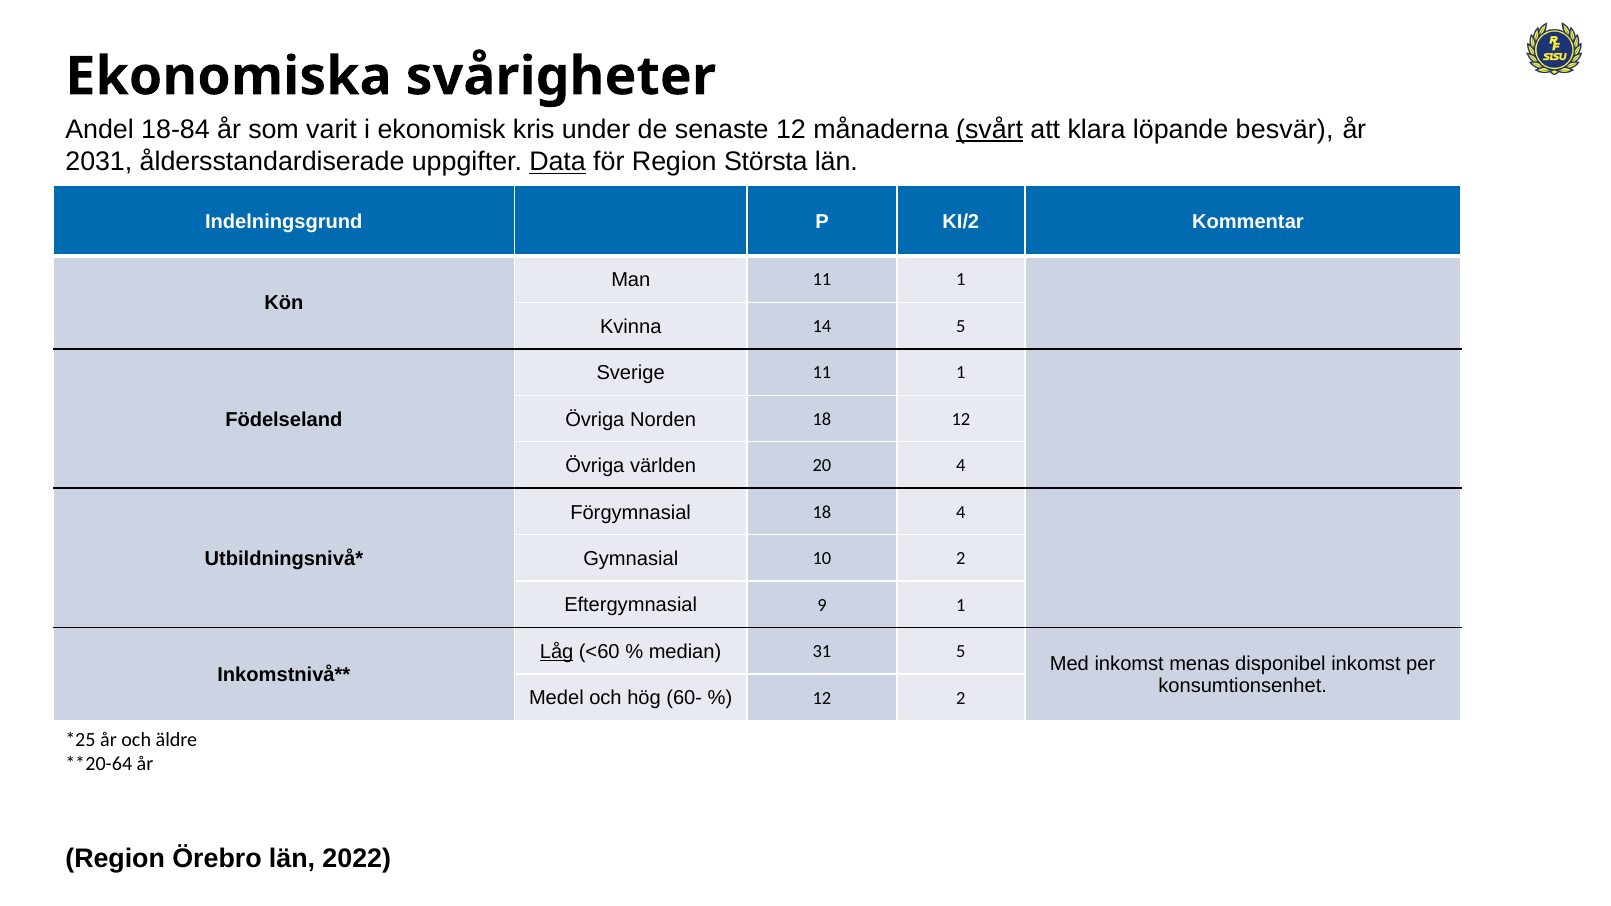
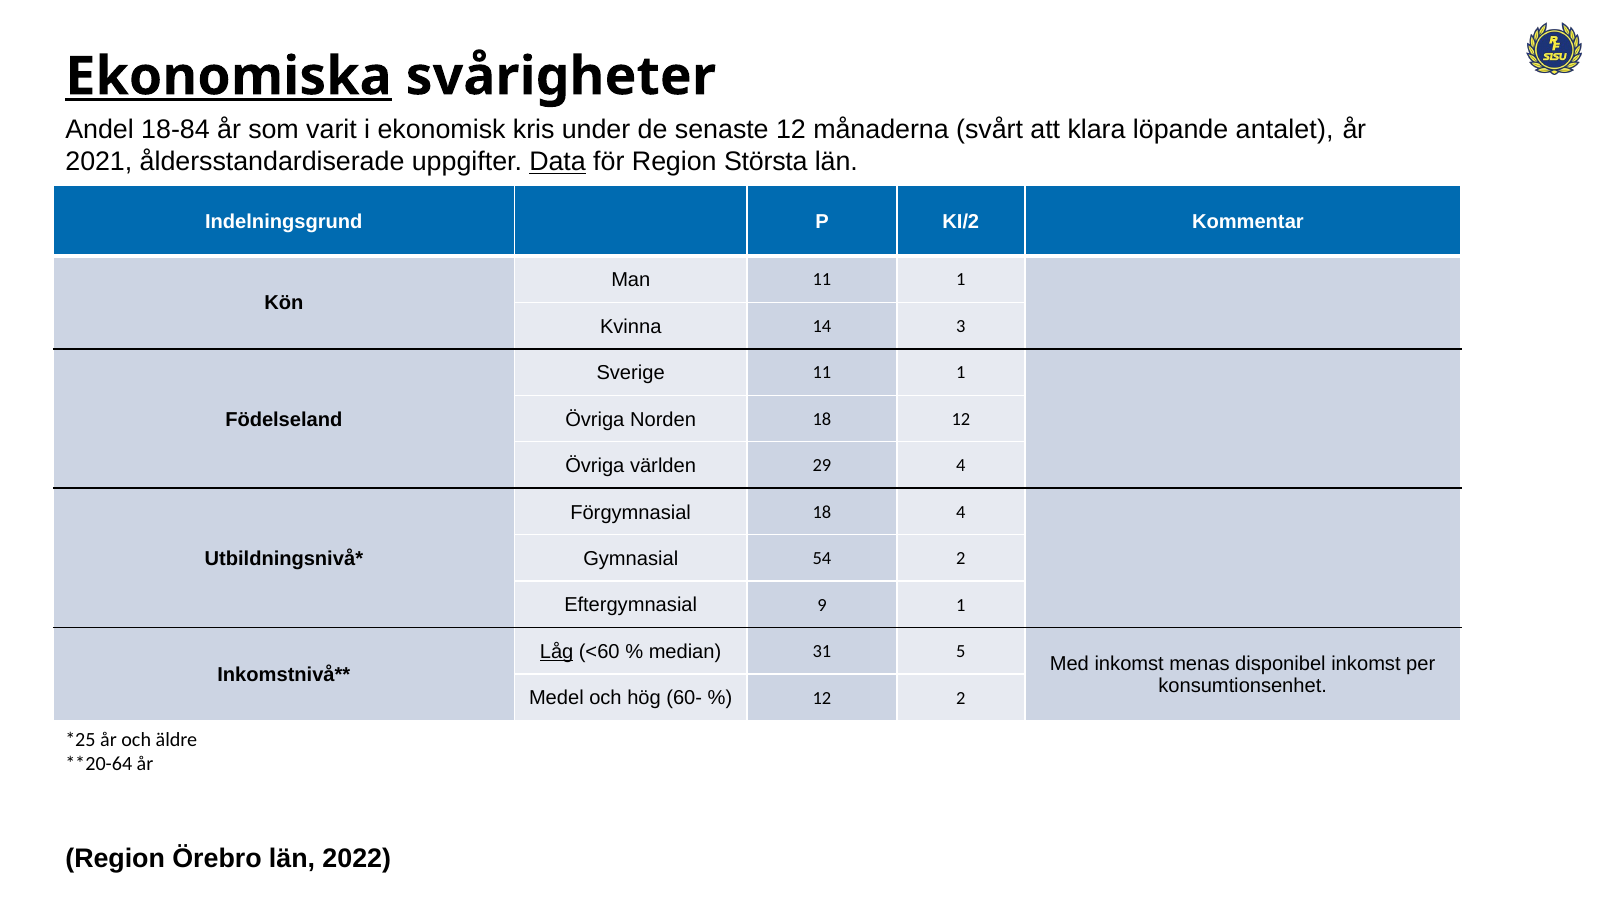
Ekonomiska underline: none -> present (229, 77)
svårt underline: present -> none (990, 130)
besvär: besvär -> antalet (1285, 130)
2031: 2031 -> 2021 (99, 162)
14 5: 5 -> 3 (961, 326)
20: 20 -> 29 (822, 466)
10: 10 -> 54 (822, 559)
